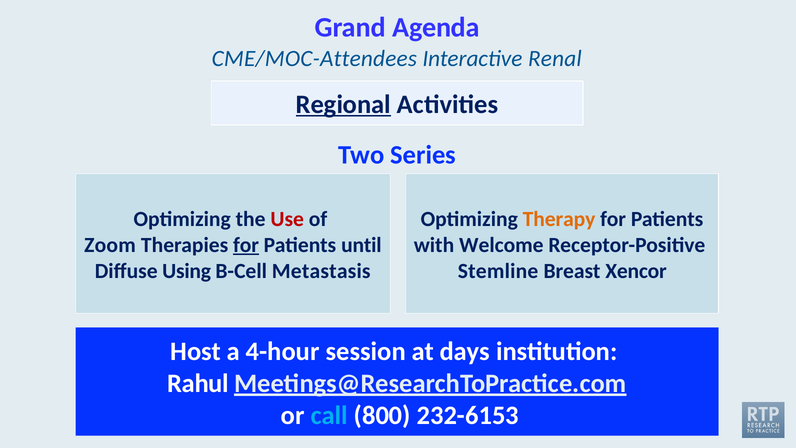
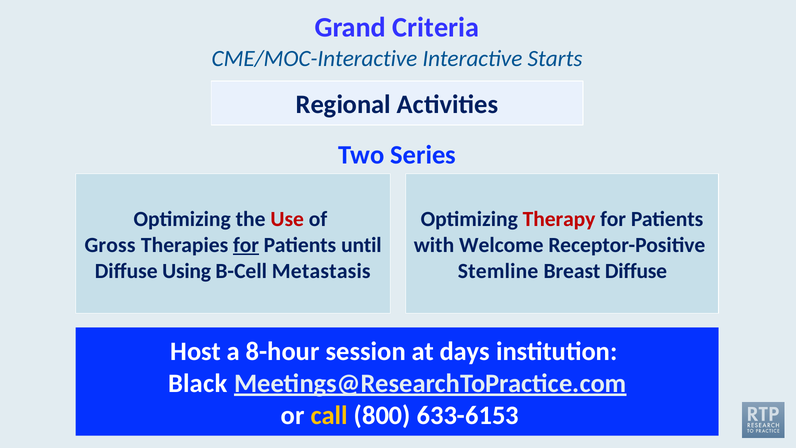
Agenda: Agenda -> Criteria (436, 28)
CME/MOC-Attendees: CME/MOC-Attendees -> CME/MOC-Interactive (314, 58)
Renal: Renal -> Starts (555, 58)
Regional underline: present -> none (343, 104)
Therapy colour: orange -> red (559, 219)
Zoom: Zoom -> Gross (110, 245)
Breast Xencor: Xencor -> Diffuse (636, 271)
4-hour: 4-hour -> 8-hour (283, 351)
Rahul: Rahul -> Black (198, 383)
call colour: light blue -> yellow (329, 415)
232-6153: 232-6153 -> 633-6153 (468, 415)
